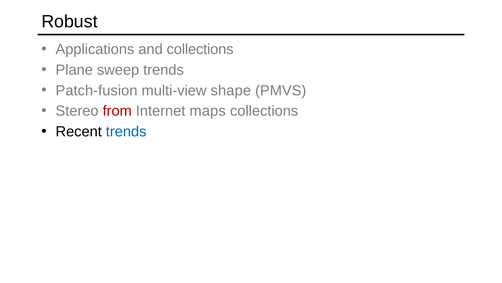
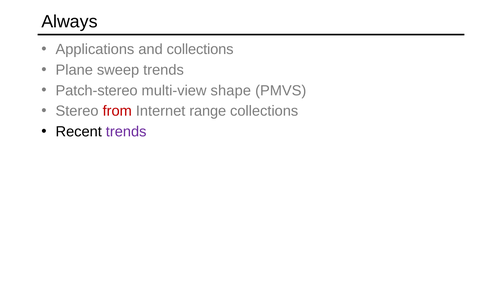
Robust: Robust -> Always (70, 22)
Patch-fusion: Patch-fusion -> Patch-stereo (97, 90)
maps: maps -> range (208, 111)
trends colour: blue -> purple (126, 131)
